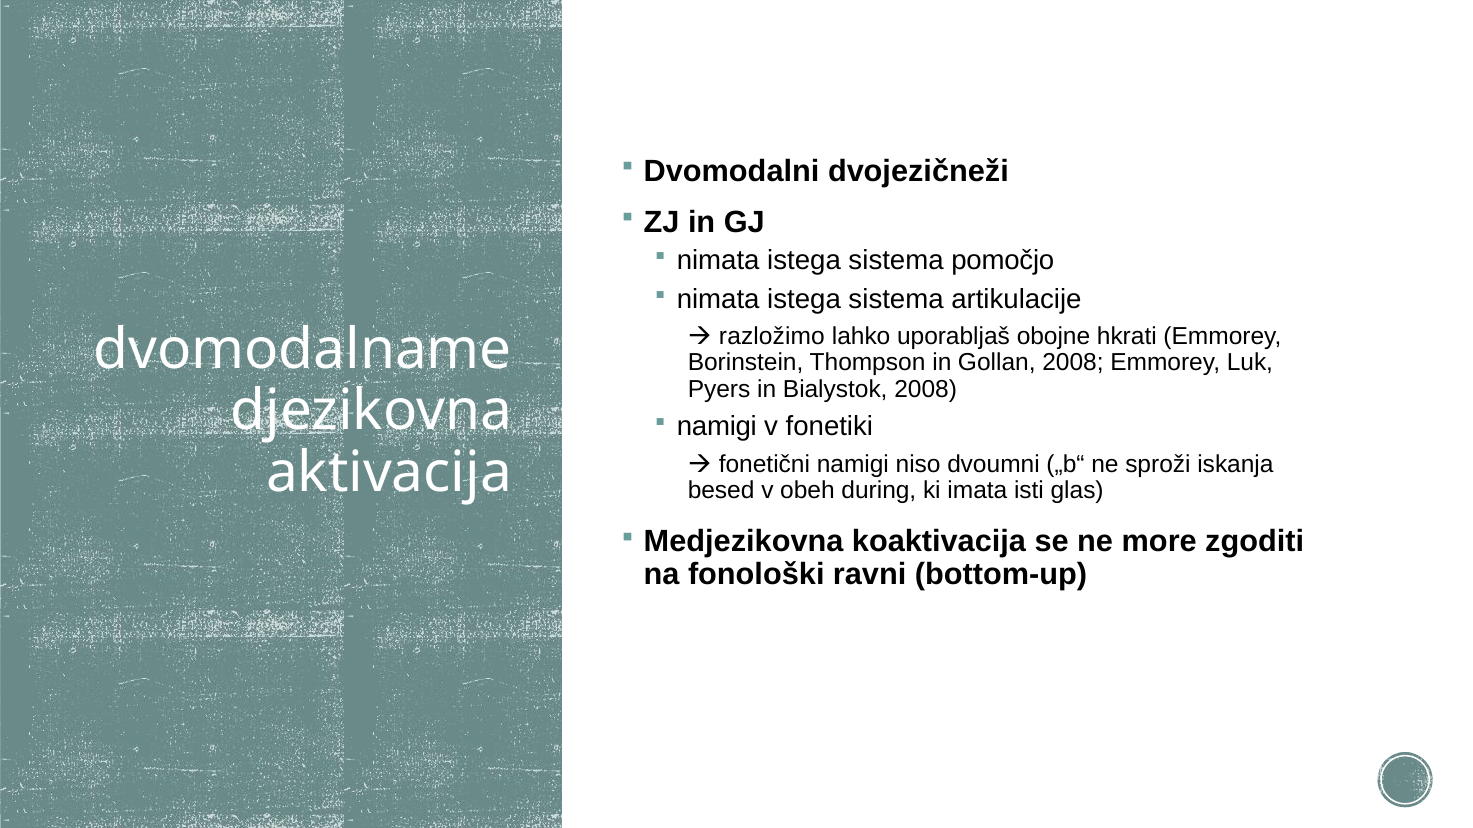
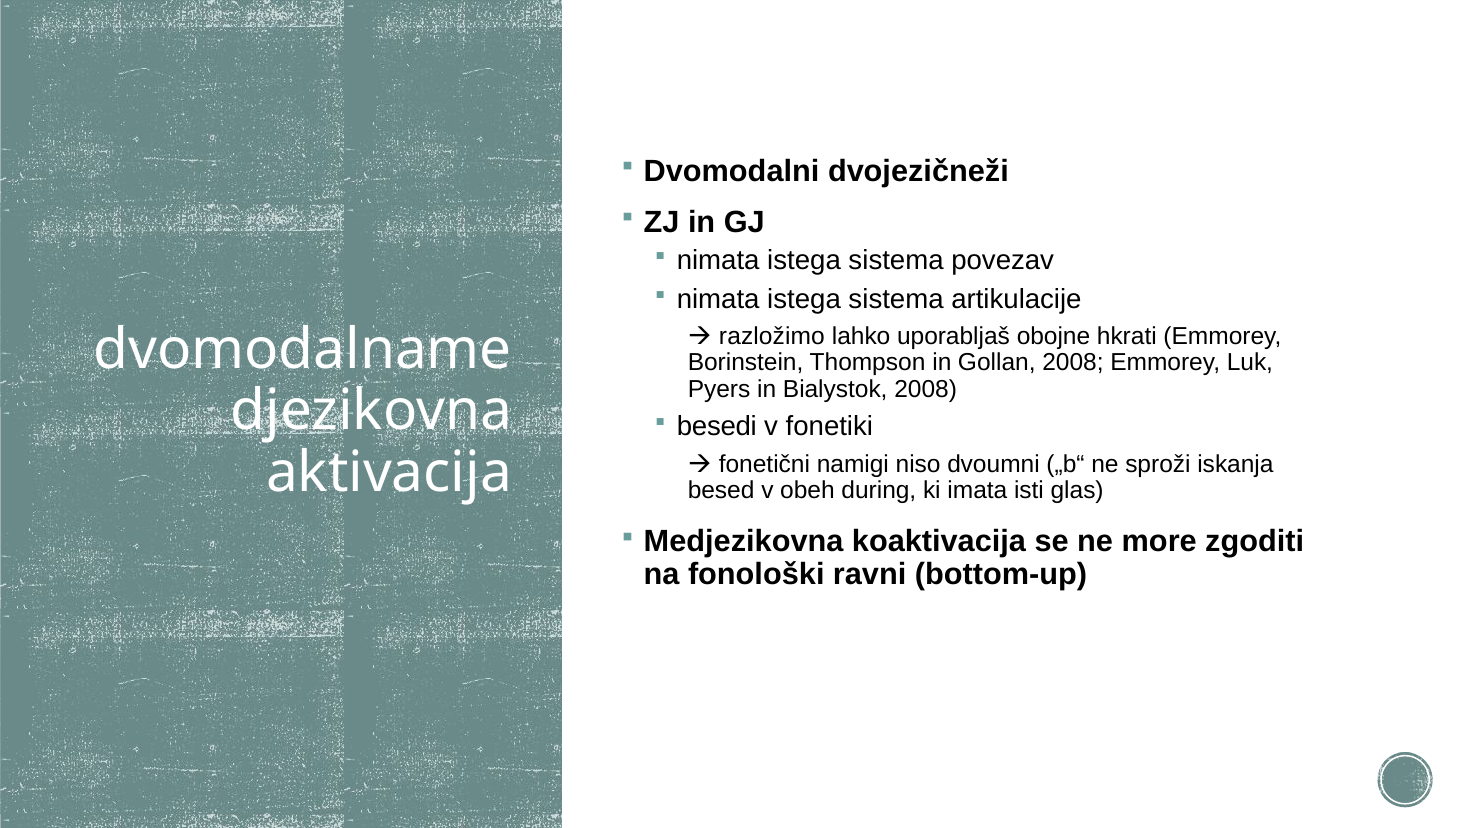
pomočjo: pomočjo -> povezav (1003, 260)
namigi: namigi -> besedi (717, 427)
